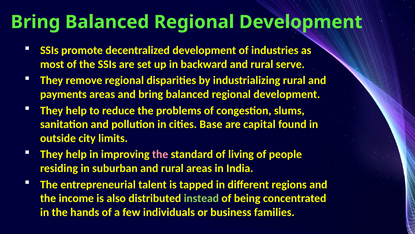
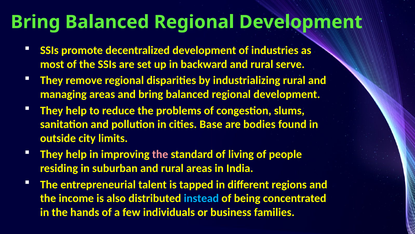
payments: payments -> managing (63, 94)
capital: capital -> bodies (259, 124)
instead colour: light green -> light blue (201, 198)
